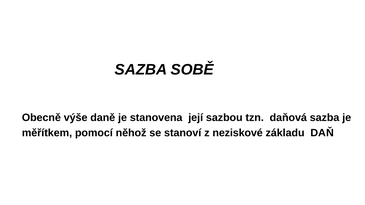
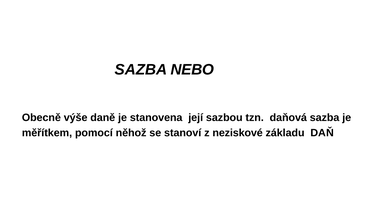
SOBĚ: SOBĚ -> NEBO (192, 70)
